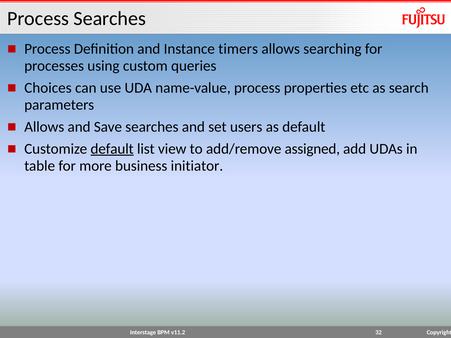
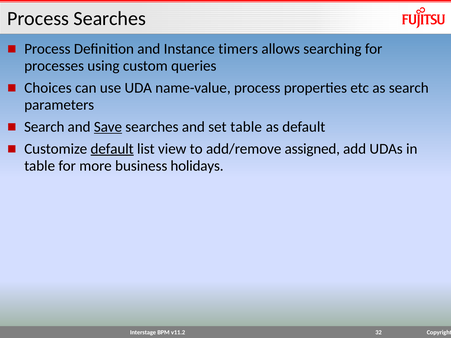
Allows: Allows -> Search (44, 127)
Save underline: none -> present (108, 127)
set users: users -> table (246, 127)
initiator: initiator -> holidays (197, 166)
